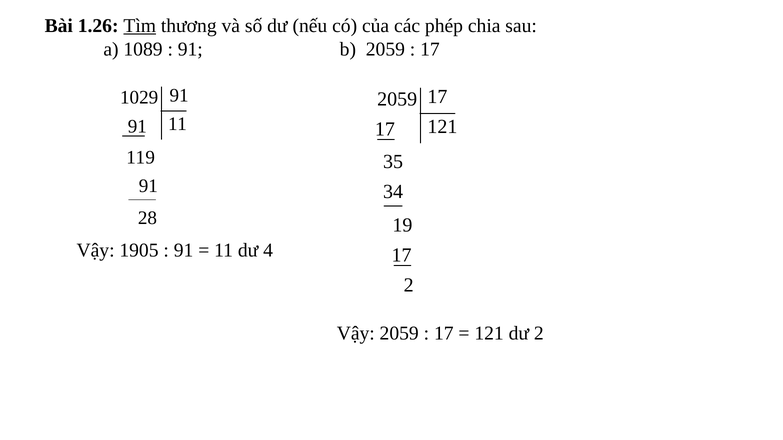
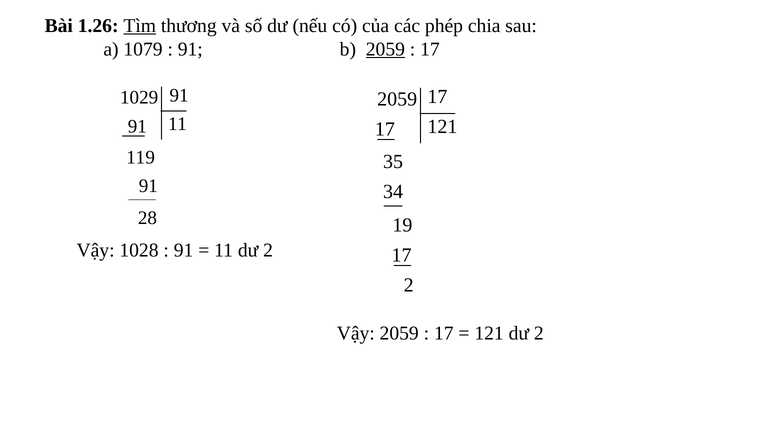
1089: 1089 -> 1079 (143, 49)
2059 underline: none -> present (385, 49)
1905: 1905 -> 1028 (139, 251)
11 dư 4: 4 -> 2 (268, 251)
